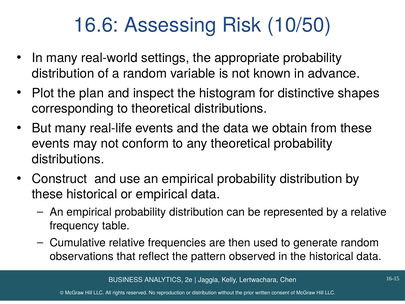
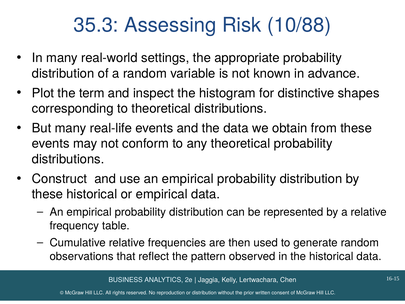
16.6: 16.6 -> 35.3 (96, 25)
10/50: 10/50 -> 10/88 (299, 25)
plan: plan -> term (92, 93)
